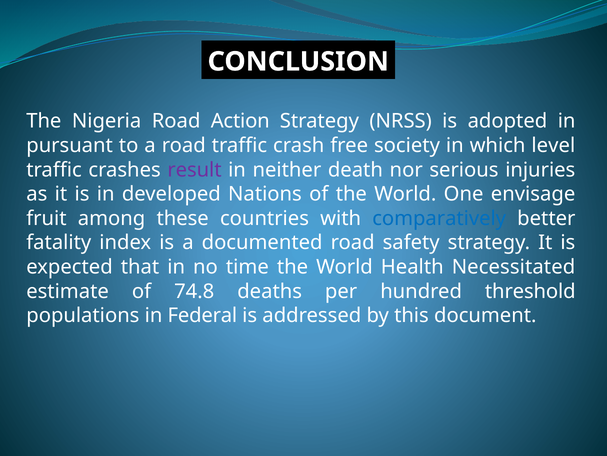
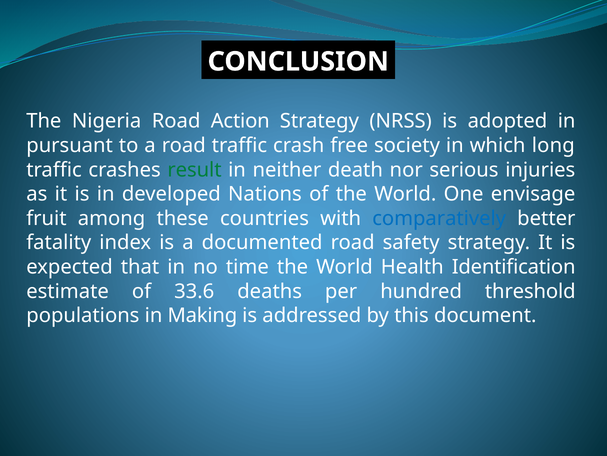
level: level -> long (553, 145)
result colour: purple -> green (194, 170)
Necessitated: Necessitated -> Identification (514, 267)
74.8: 74.8 -> 33.6 (194, 291)
Federal: Federal -> Making (202, 315)
